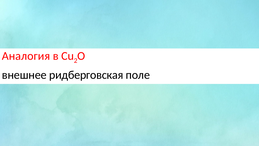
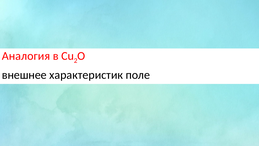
ридберговская: ридберговская -> характеристик (86, 75)
